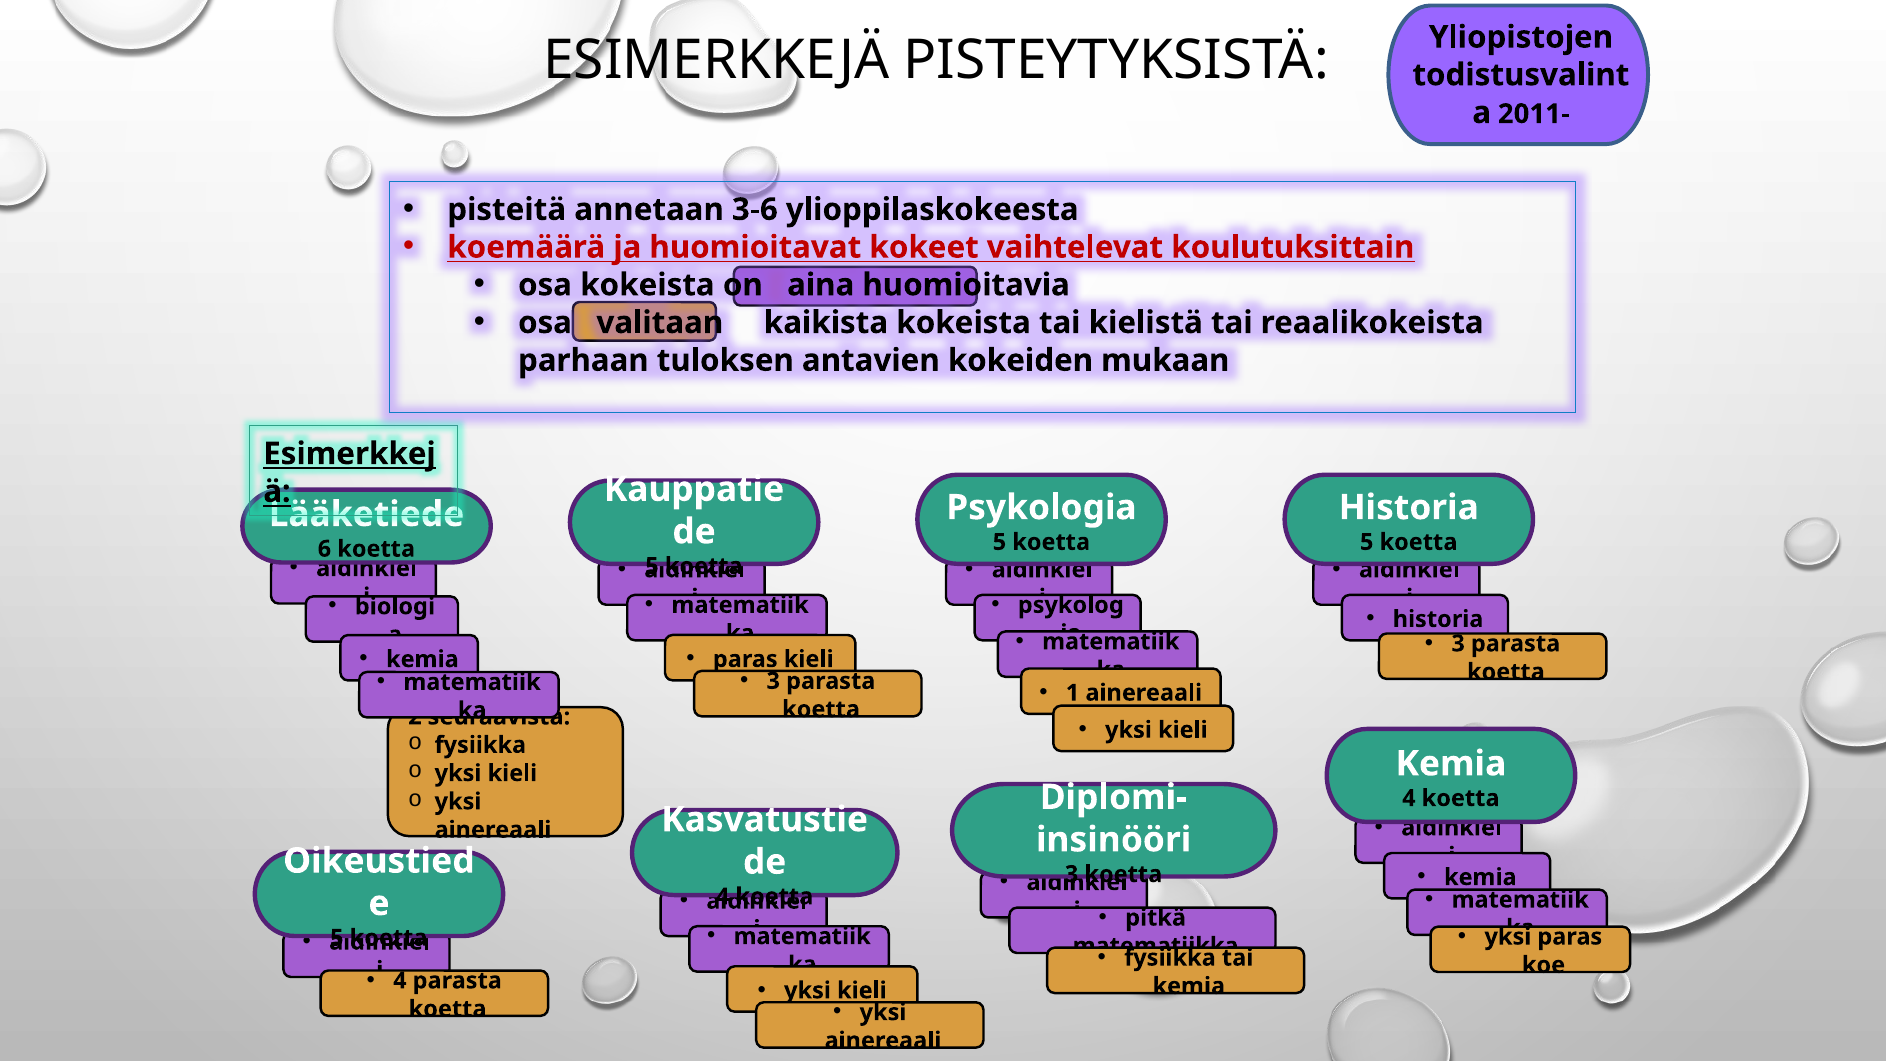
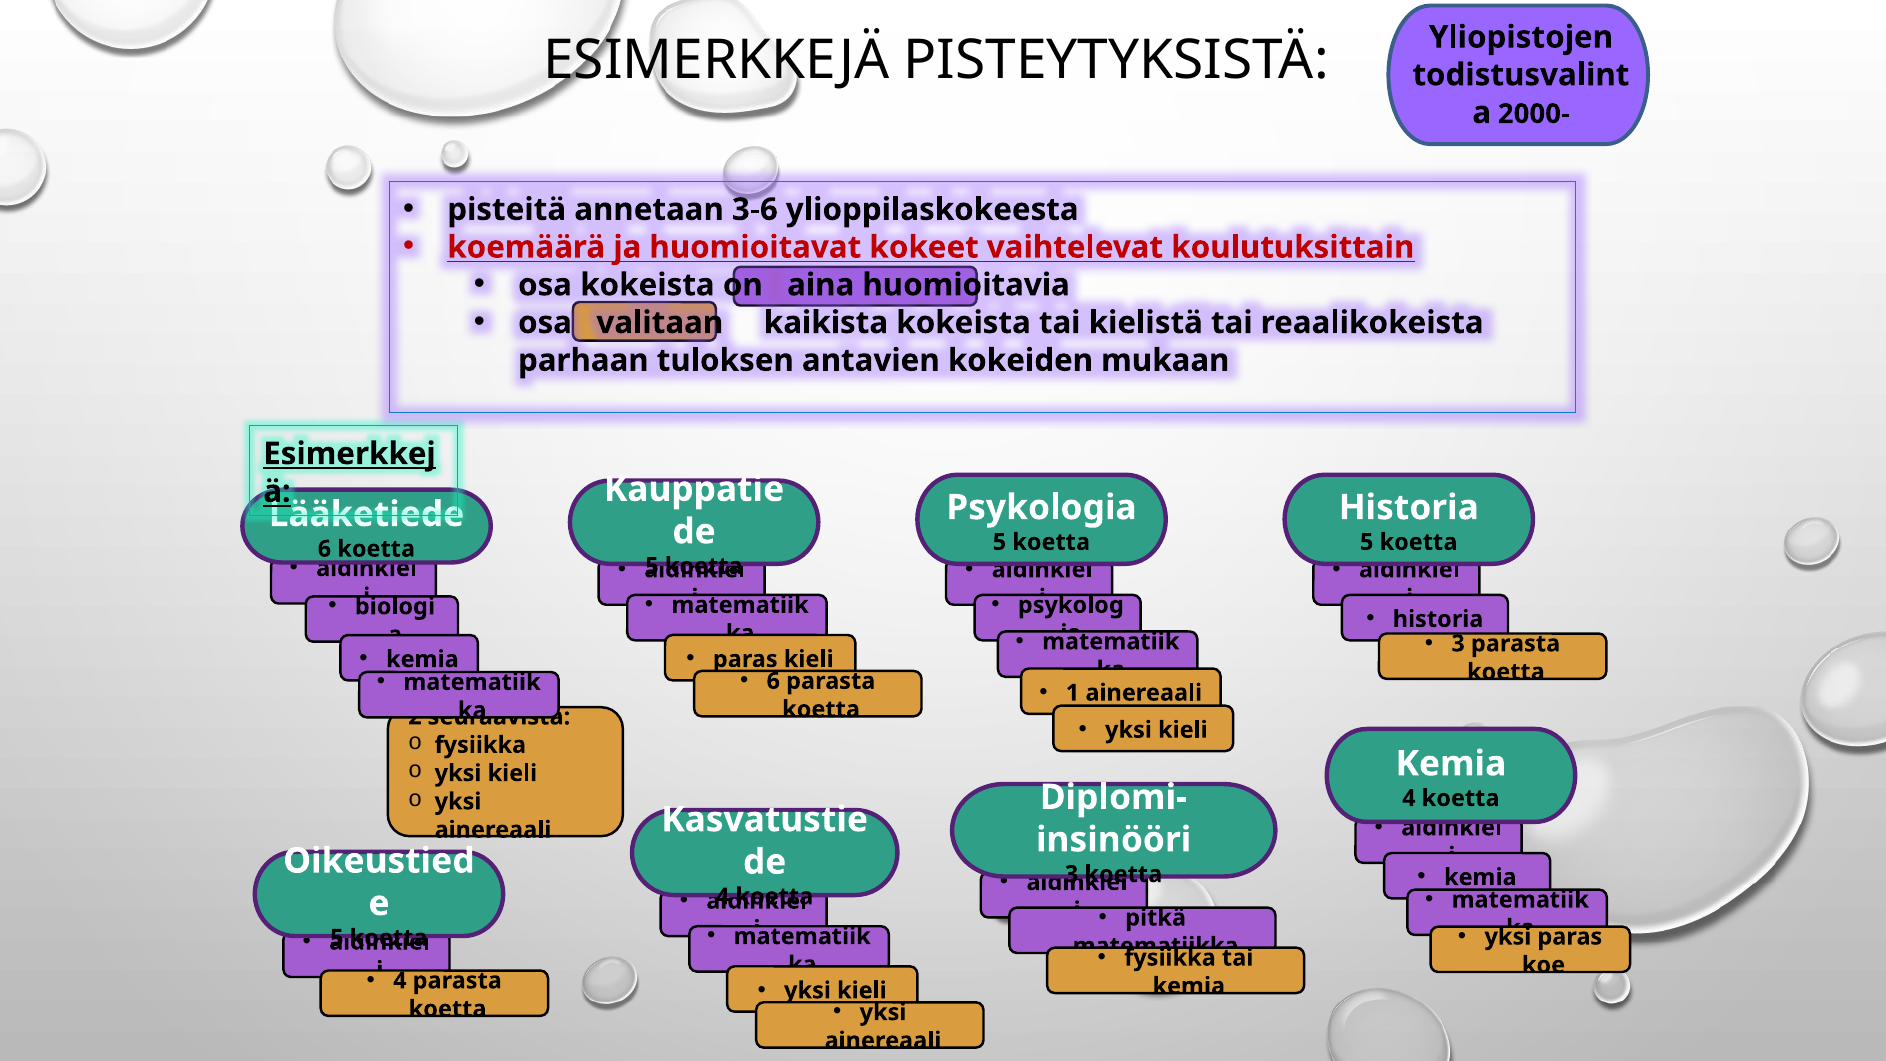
2011-: 2011- -> 2000- (1534, 114)
3: 3 -> 6 (773, 681)
